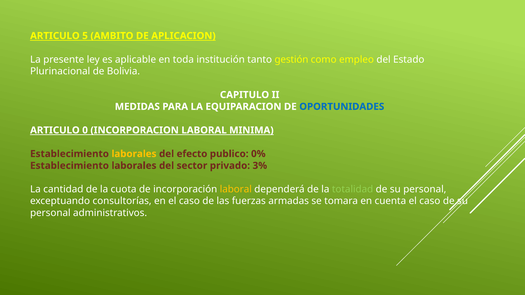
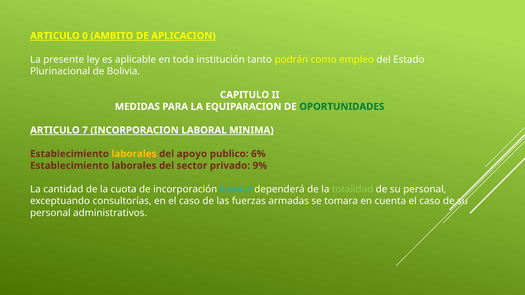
5: 5 -> 0 (85, 36)
gestión: gestión -> podrán (291, 59)
OPORTUNIDADES colour: blue -> green (342, 107)
0: 0 -> 7 (85, 130)
efecto: efecto -> apoyo (192, 154)
0%: 0% -> 6% (258, 154)
3%: 3% -> 9% (260, 166)
laboral colour: yellow -> light blue (236, 189)
